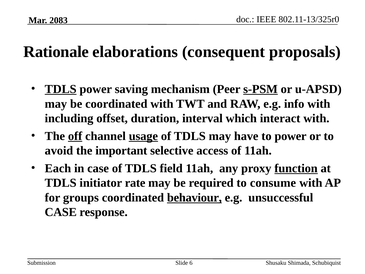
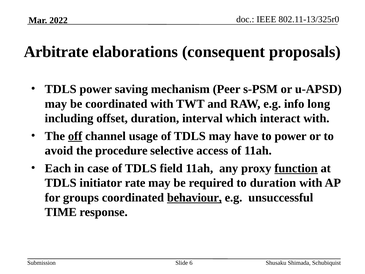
2083: 2083 -> 2022 (59, 20)
Rationale: Rationale -> Arbitrate (56, 52)
TDLS underline: present -> none (61, 89)
s-PSM underline: present -> none (260, 89)
info with: with -> long (319, 104)
usage underline: present -> none (143, 136)
important: important -> procedure (121, 151)
to consume: consume -> duration (273, 183)
CASE: CASE -> TIME (61, 212)
